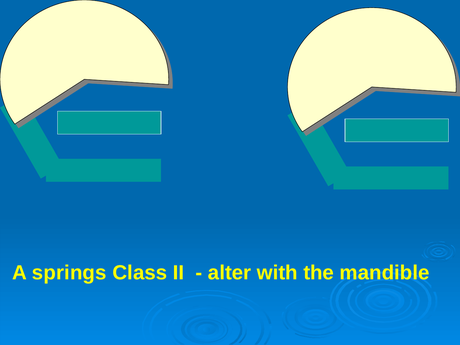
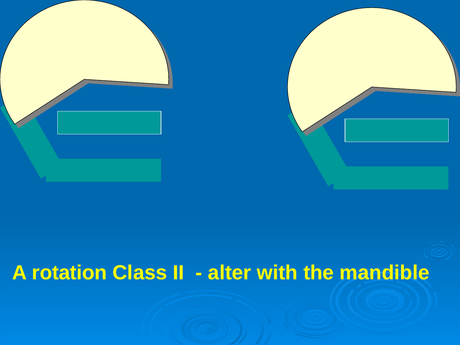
springs: springs -> rotation (69, 273)
